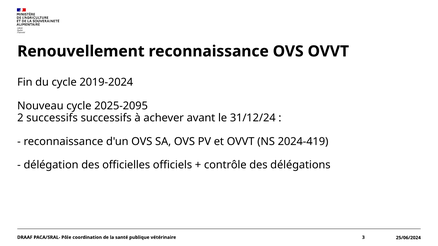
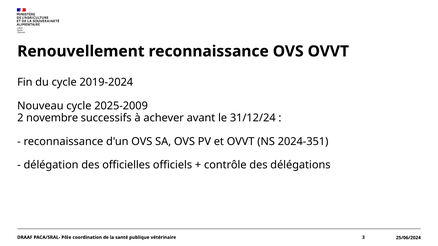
2025-2095: 2025-2095 -> 2025-2009 (121, 106)
2 successifs: successifs -> novembre (52, 118)
2024-419: 2024-419 -> 2024-351 (303, 142)
